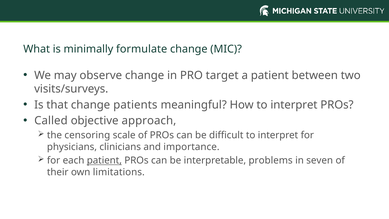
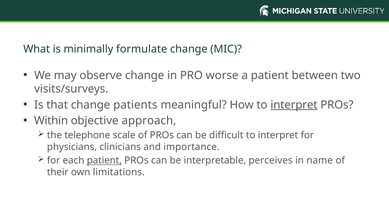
target: target -> worse (222, 75)
interpret underline: none -> present (294, 105)
Called: Called -> Within (51, 121)
censoring: censoring -> telephone (87, 135)
problems: problems -> perceives (271, 160)
seven: seven -> name (320, 160)
